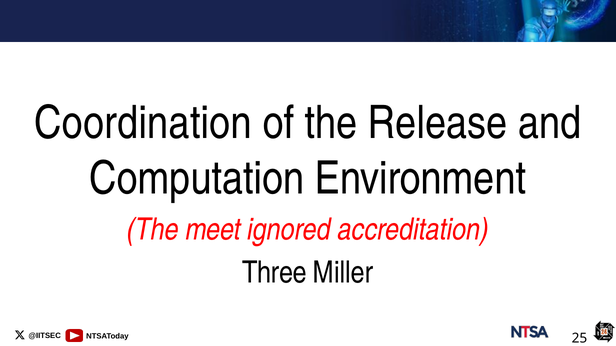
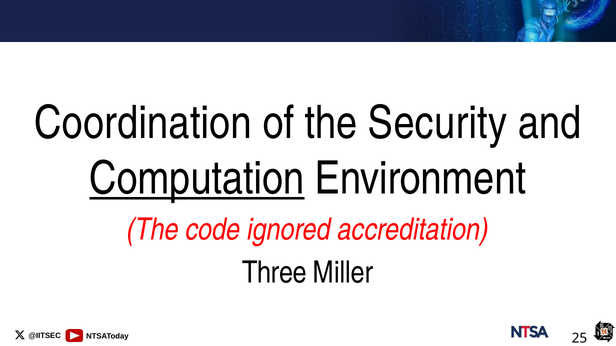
Release: Release -> Security (438, 123)
Computation underline: none -> present (197, 179)
meet: meet -> code (213, 230)
